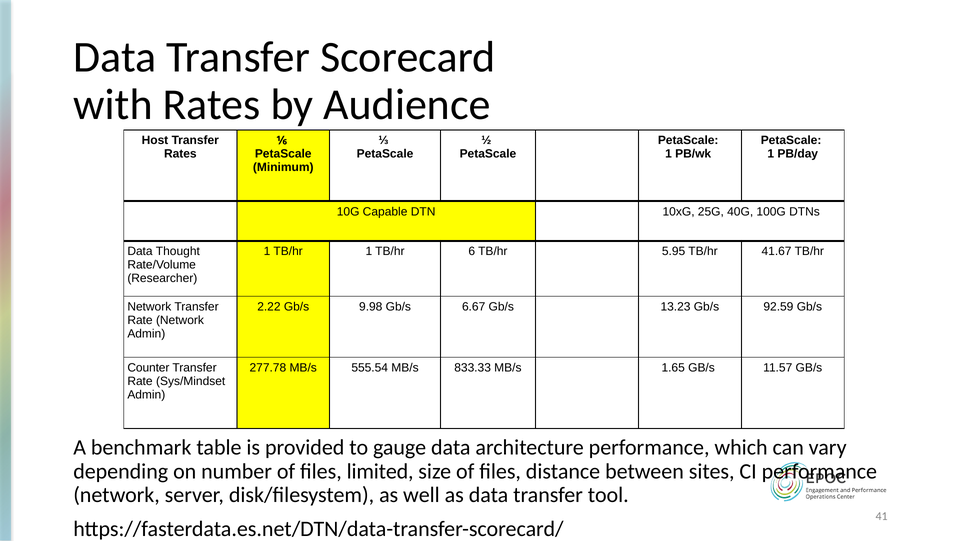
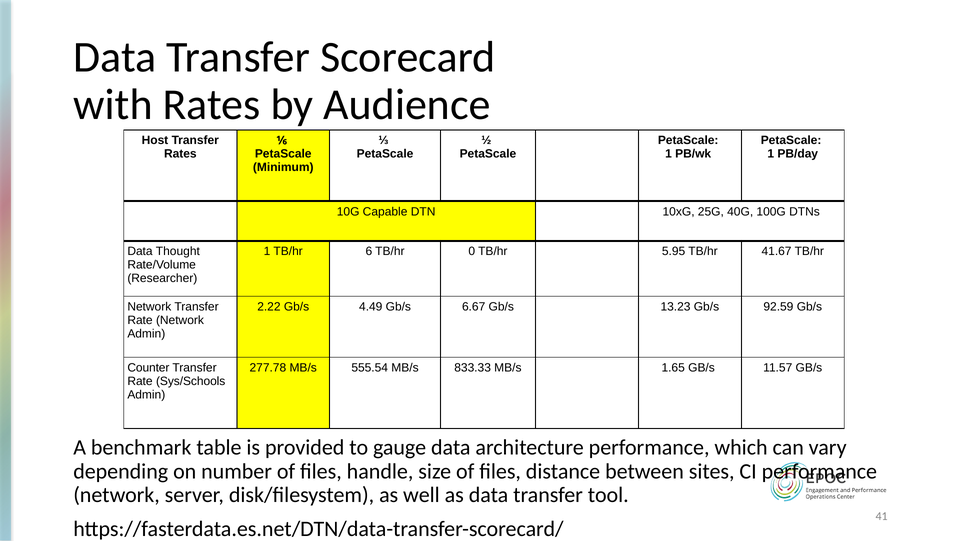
TB/hr 1: 1 -> 6 (369, 251)
6: 6 -> 0 (472, 251)
9.98: 9.98 -> 4.49 (371, 307)
Sys/Mindset: Sys/Mindset -> Sys/Schools (191, 381)
limited: limited -> handle (380, 471)
